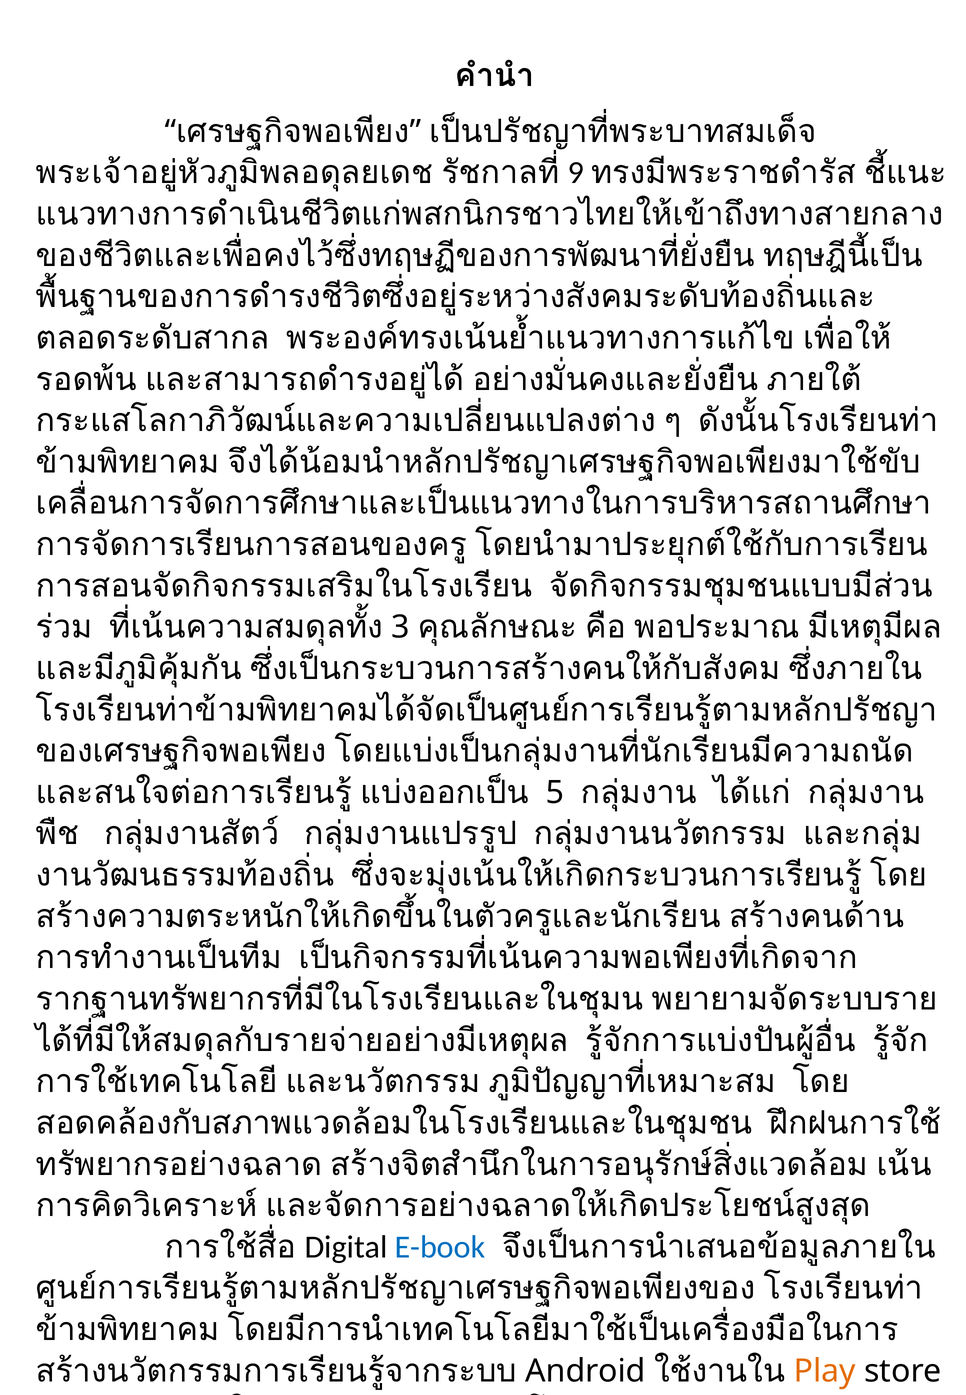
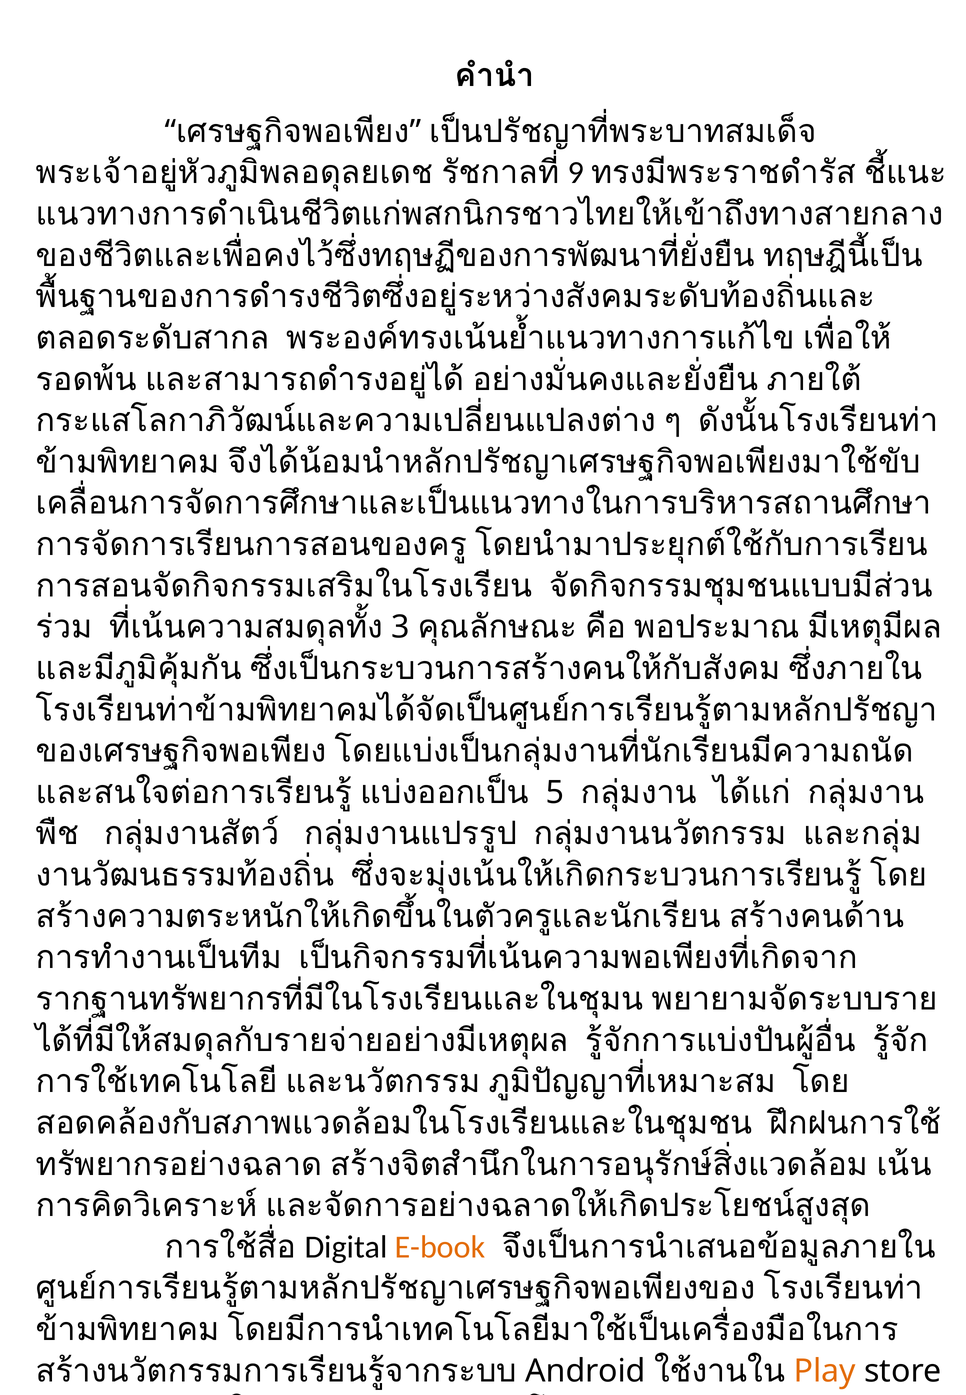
E-book colour: blue -> orange (440, 1247)
